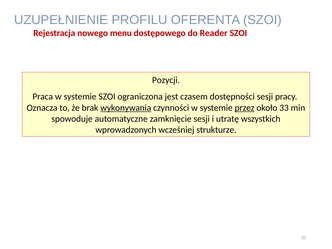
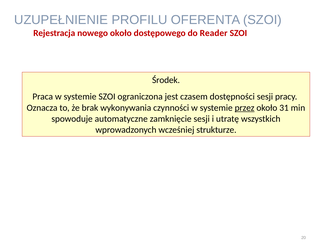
nowego menu: menu -> około (121, 33)
Pozycji: Pozycji -> Środek (166, 80)
wykonywania underline: present -> none (126, 108)
33: 33 -> 31 (284, 108)
